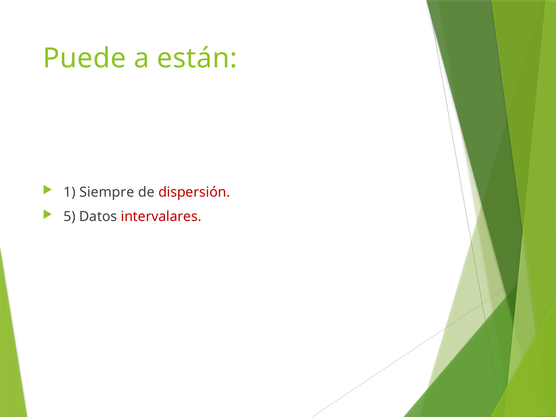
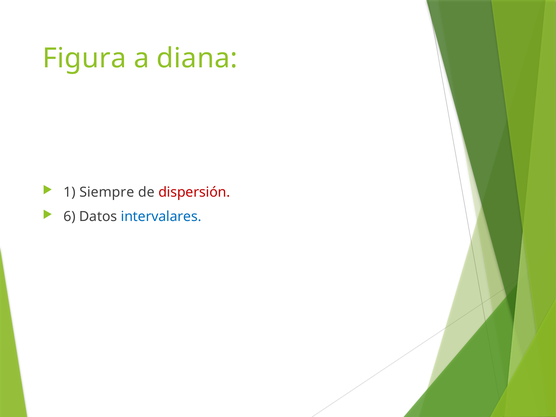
Puede: Puede -> Figura (85, 58)
están: están -> diana (197, 58)
5: 5 -> 6 (70, 217)
intervalares colour: red -> blue (161, 217)
